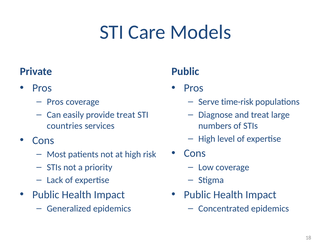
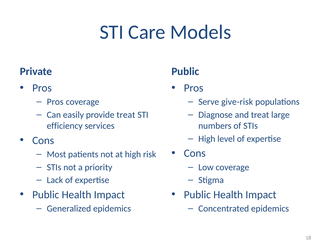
time-risk: time-risk -> give-risk (237, 102)
countries: countries -> efficiency (65, 126)
